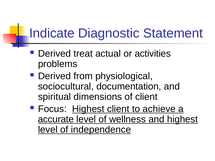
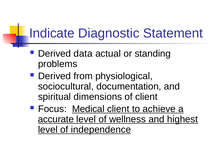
treat: treat -> data (83, 54)
activities: activities -> standing (153, 54)
Focus Highest: Highest -> Medical (88, 109)
